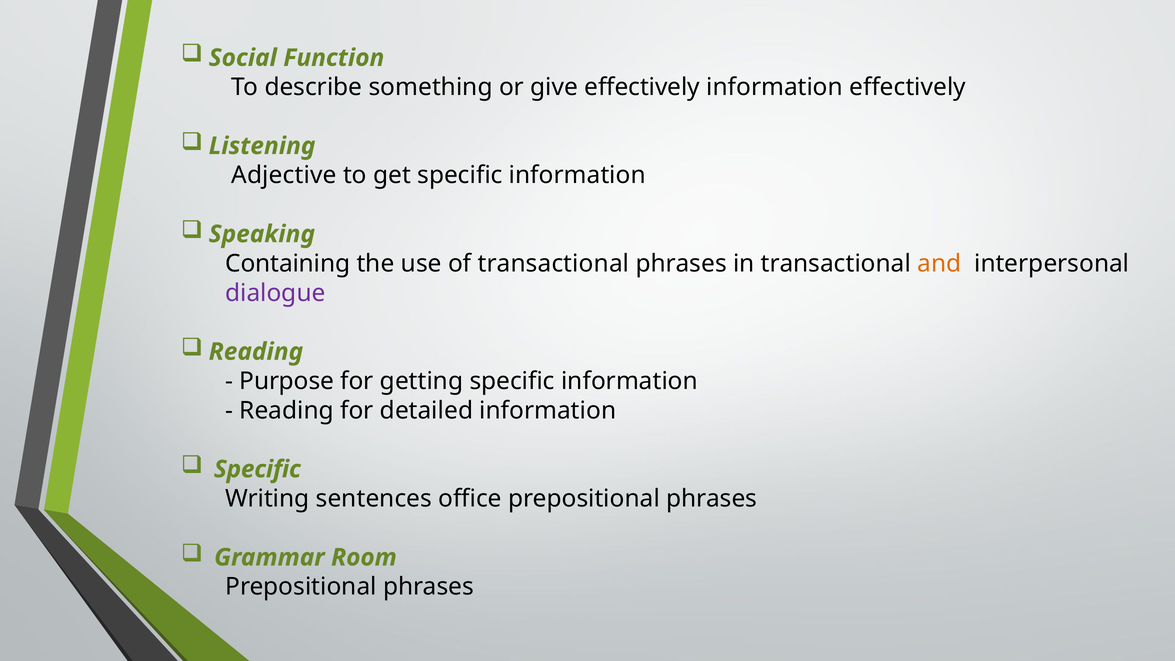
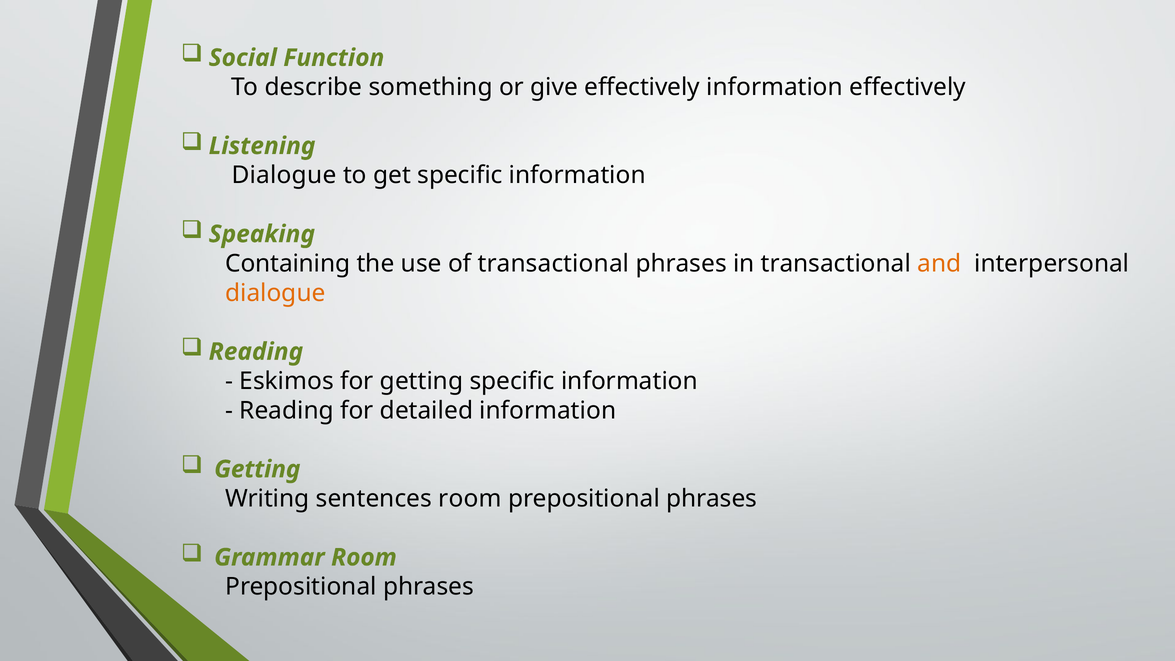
Adjective: Adjective -> Dialogue (284, 175)
dialogue colour: purple -> orange (275, 293)
Purpose: Purpose -> Eskimos (287, 381)
Specific: Specific -> Getting (257, 469)
sentences office: office -> room (470, 499)
